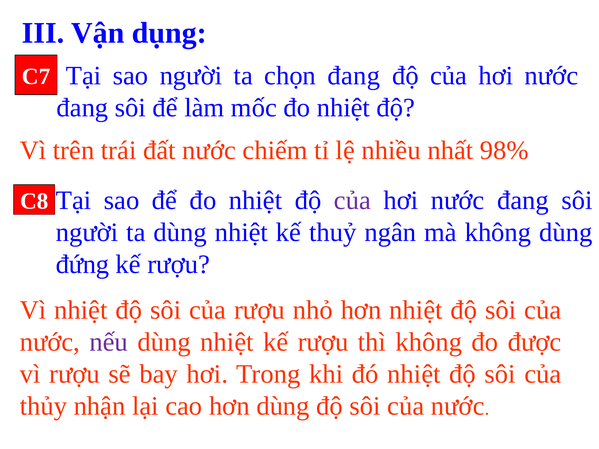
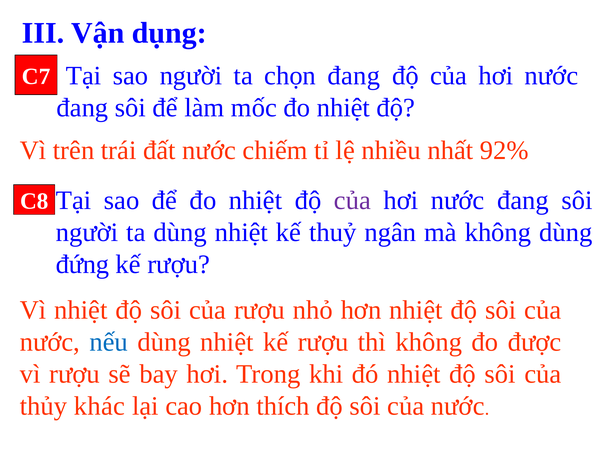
98%: 98% -> 92% (504, 151)
nếu colour: purple -> blue (109, 342)
nhận: nhận -> khác (99, 406)
hơn dùng: dùng -> thích (283, 406)
